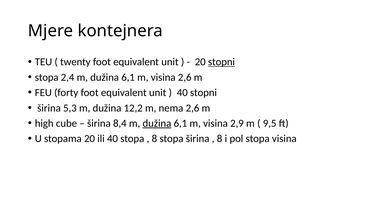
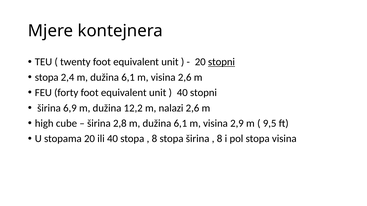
5,3: 5,3 -> 6,9 (70, 108)
nema: nema -> nalazi (171, 108)
8,4: 8,4 -> 2,8 (120, 124)
dužina underline: present -> none (157, 124)
